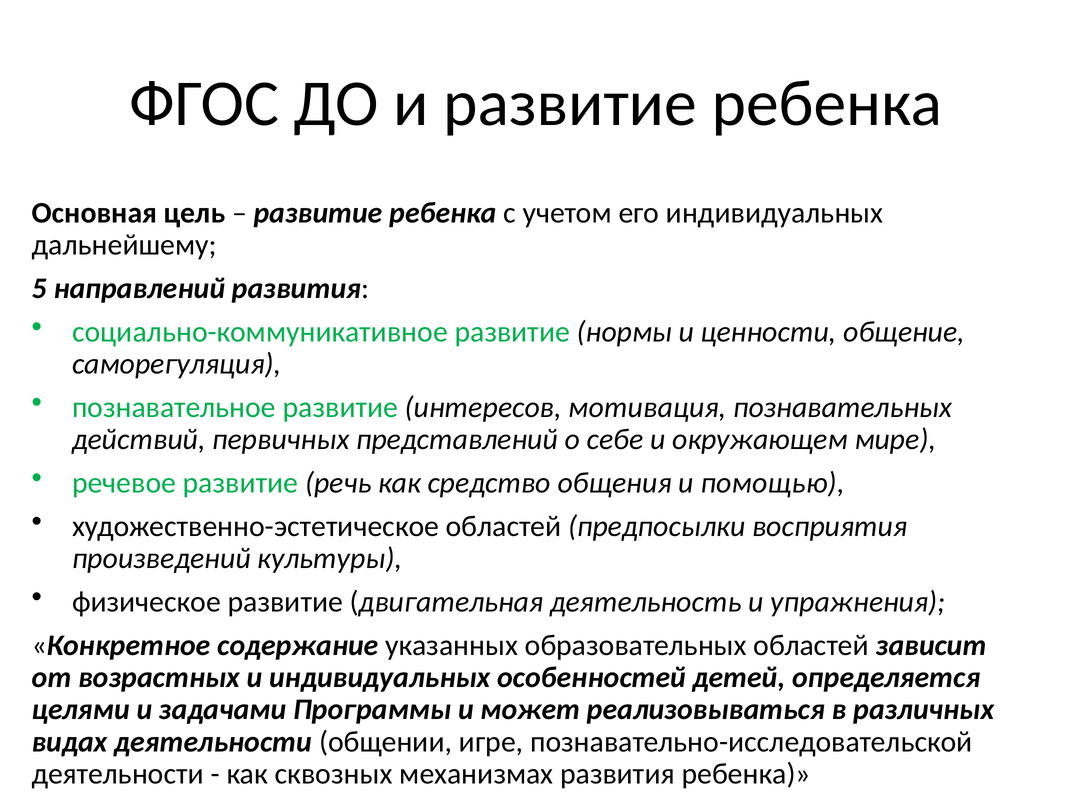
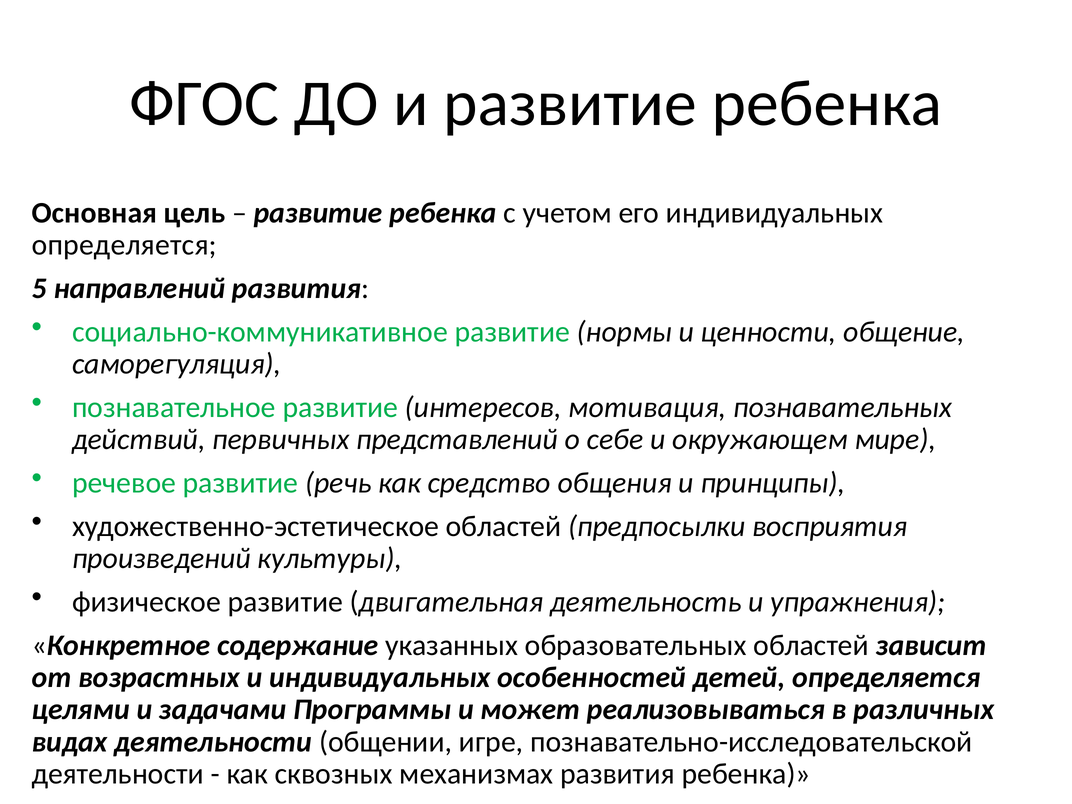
дальнейшему: дальнейшему -> определяется (124, 245)
помощью: помощью -> принципы (773, 483)
